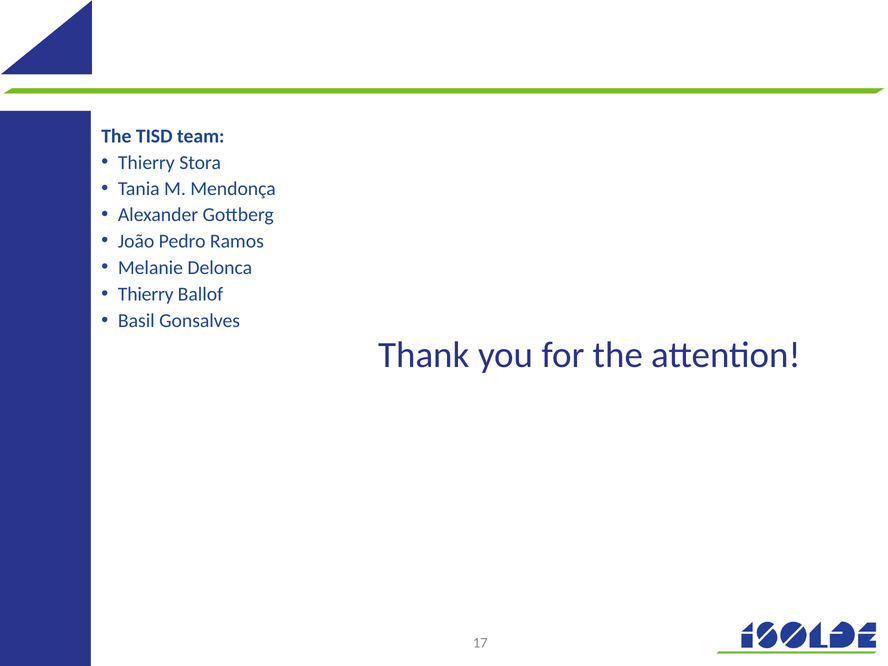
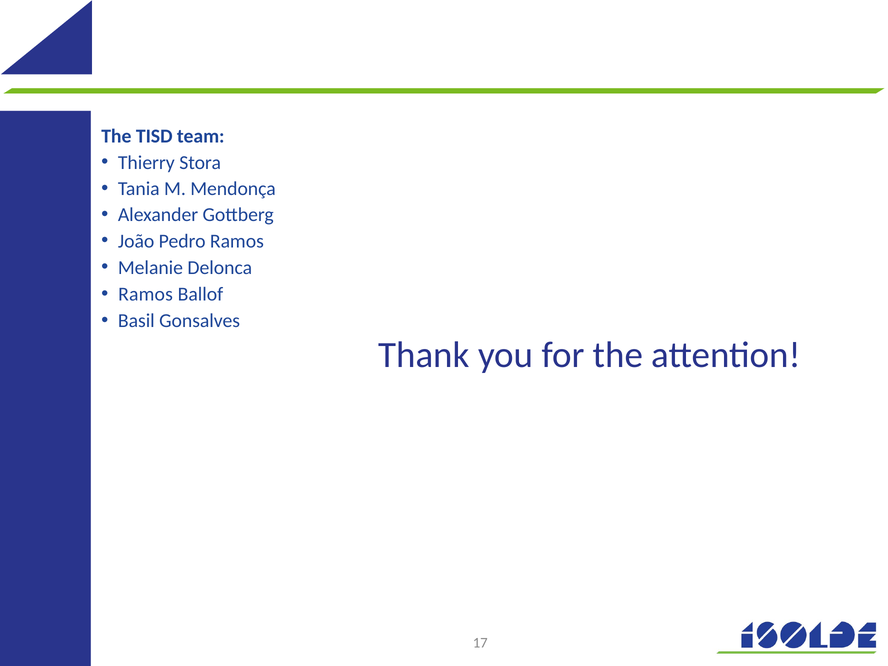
Thierry: Thierry -> Ramos (146, 294)
